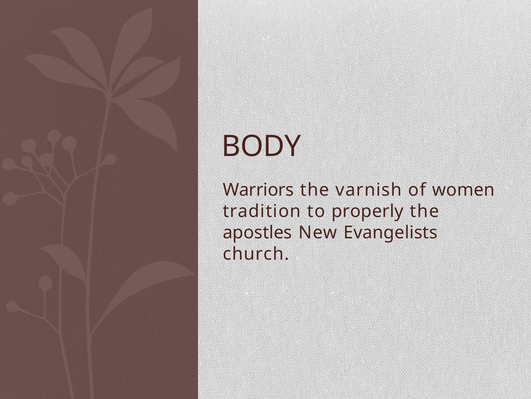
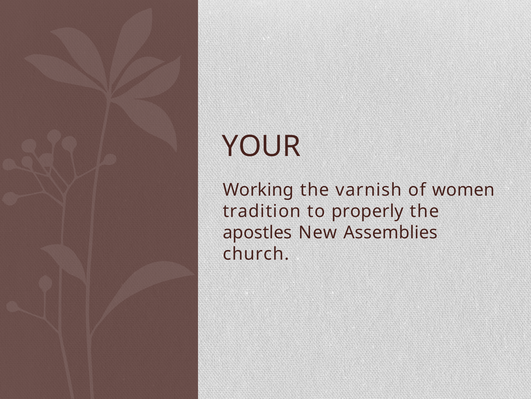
BODY: BODY -> YOUR (261, 146)
Warriors: Warriors -> Working (258, 190)
Evangelists: Evangelists -> Assemblies (391, 232)
